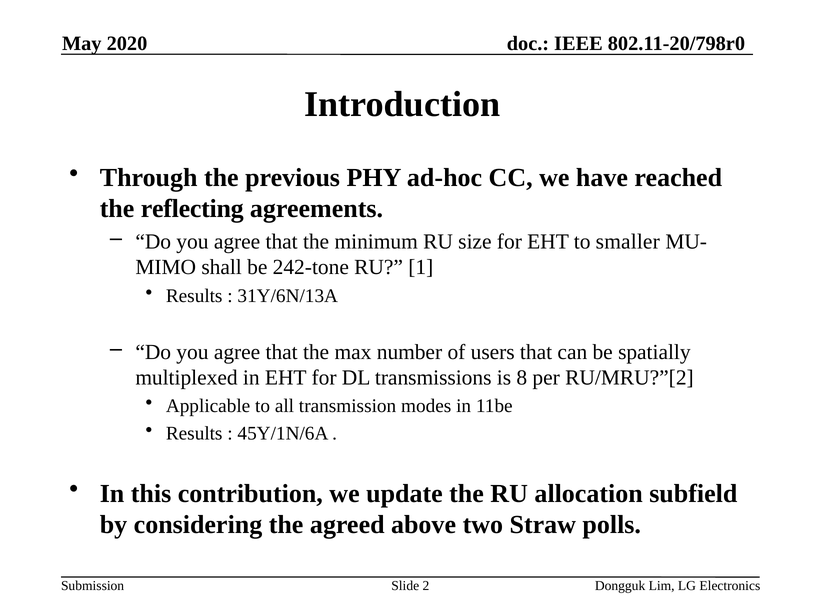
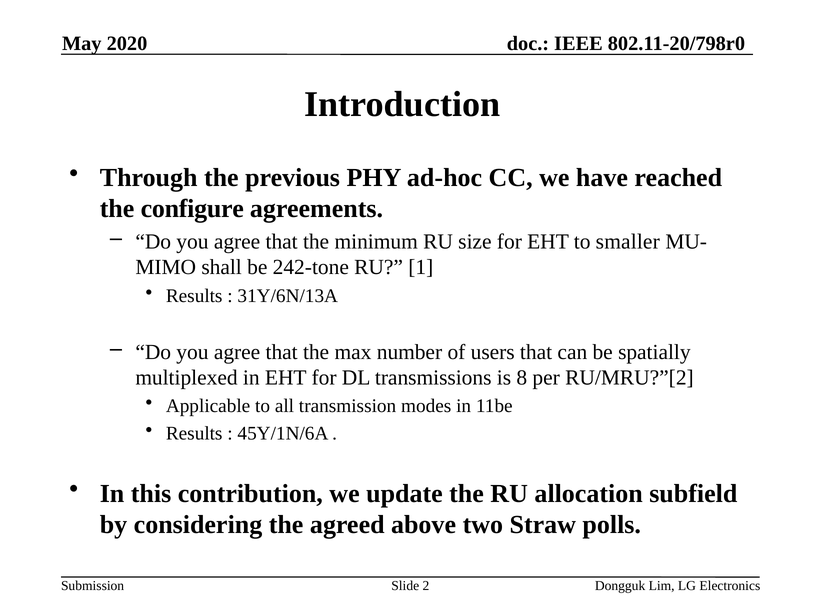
reflecting: reflecting -> configure (192, 209)
